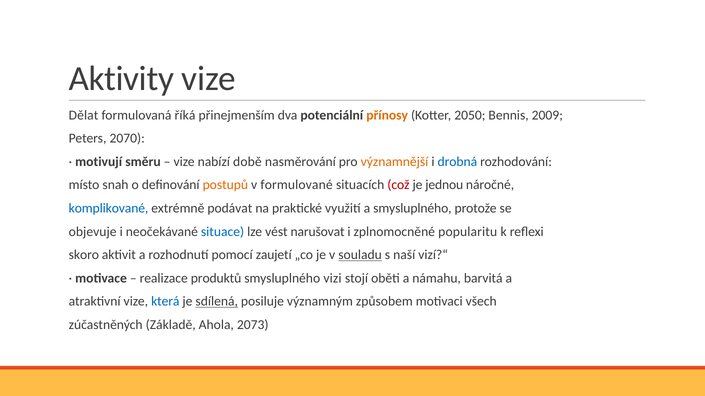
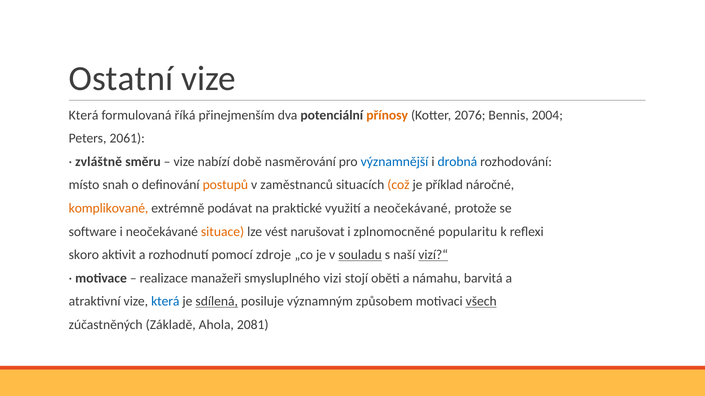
Aktivity: Aktivity -> Ostatní (121, 79)
Dělat: Dělat -> Která (84, 115)
2050: 2050 -> 2076 (470, 115)
2009: 2009 -> 2004 (547, 115)
2070: 2070 -> 2061 (127, 139)
motivují: motivují -> zvláštně (99, 162)
významnější colour: orange -> blue (394, 162)
formulované: formulované -> zaměstnanců (297, 185)
což colour: red -> orange (398, 185)
jednou: jednou -> příklad (444, 185)
komplikované colour: blue -> orange (109, 209)
a smysluplného: smysluplného -> neočekávané (412, 209)
objevuje: objevuje -> software (93, 232)
situace colour: blue -> orange (223, 232)
zaujetí: zaujetí -> zdroje (274, 255)
vizí?“ underline: none -> present (433, 255)
produktů: produktů -> manažeři (216, 278)
všech underline: none -> present (481, 302)
2073: 2073 -> 2081 (253, 325)
